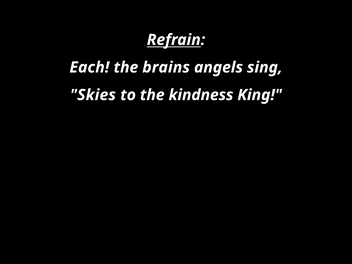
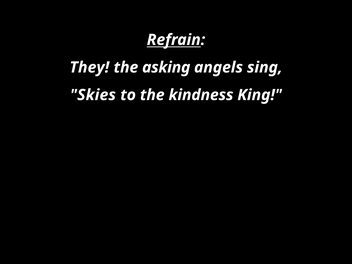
Each: Each -> They (89, 67)
brains: brains -> asking (166, 67)
